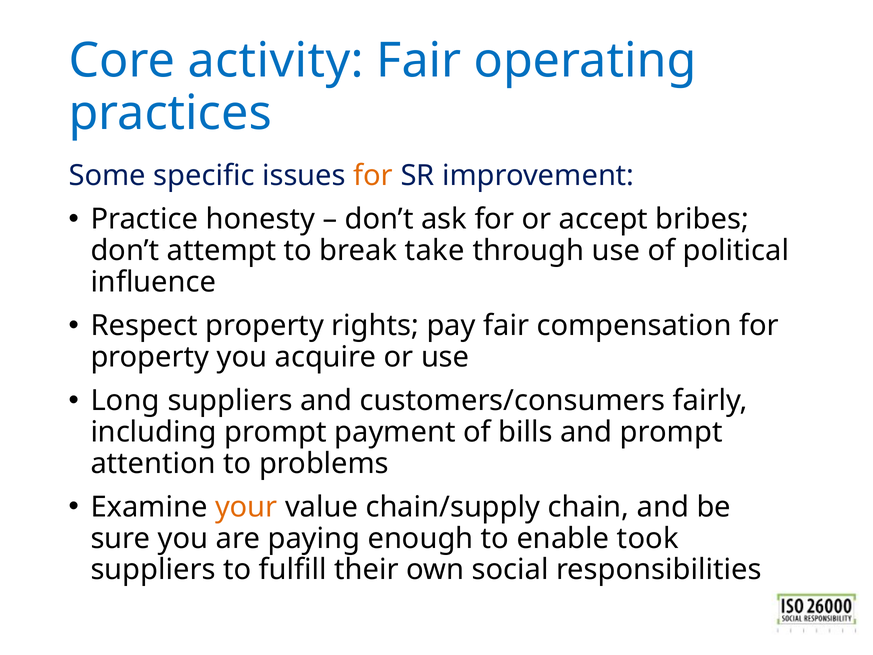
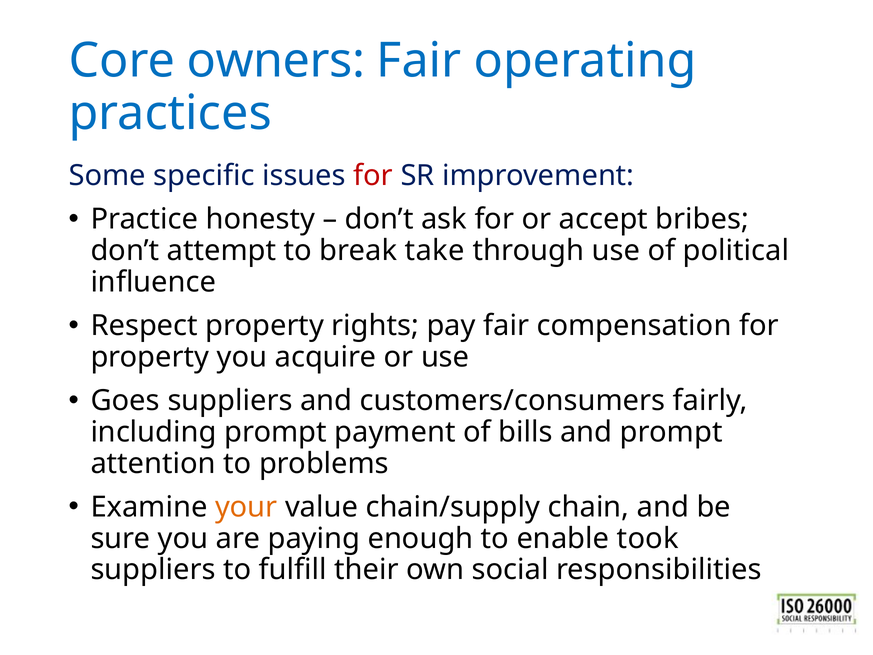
activity: activity -> owners (276, 61)
for colour: orange -> red (373, 176)
Long: Long -> Goes (125, 400)
